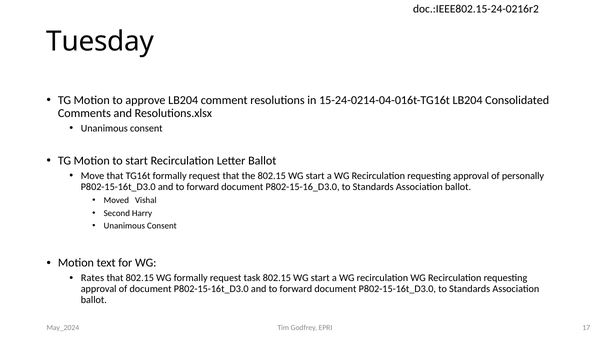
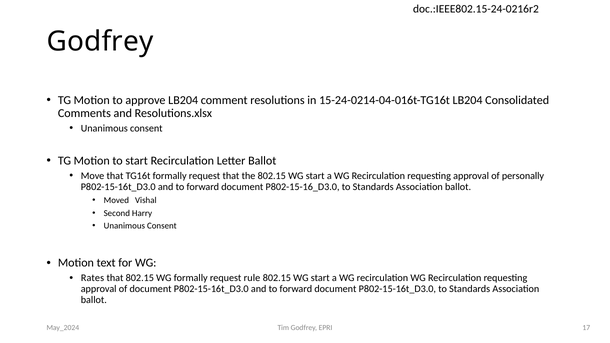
Tuesday: Tuesday -> Godfrey (100, 41)
task: task -> rule (252, 278)
